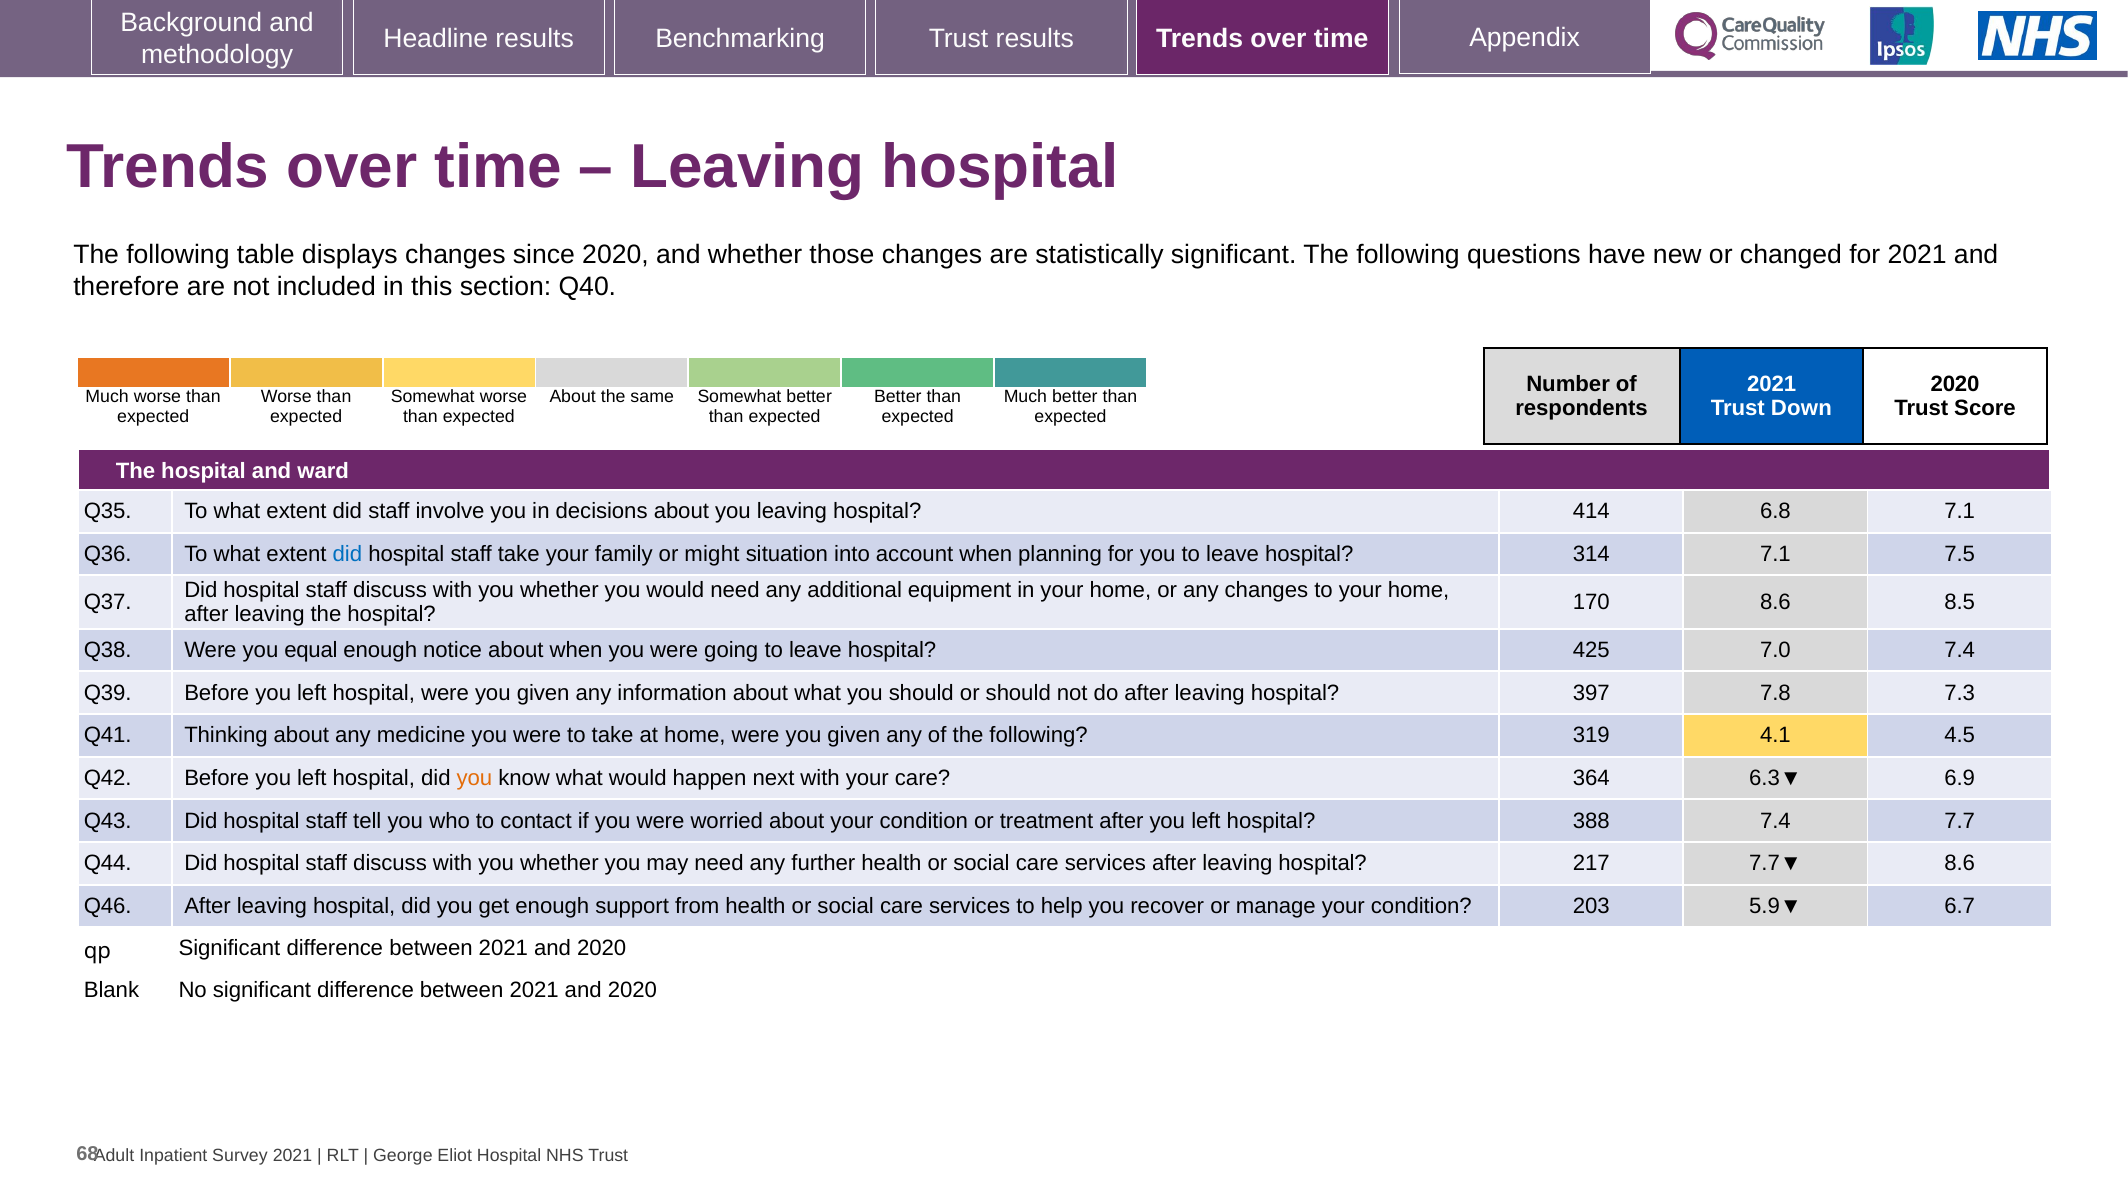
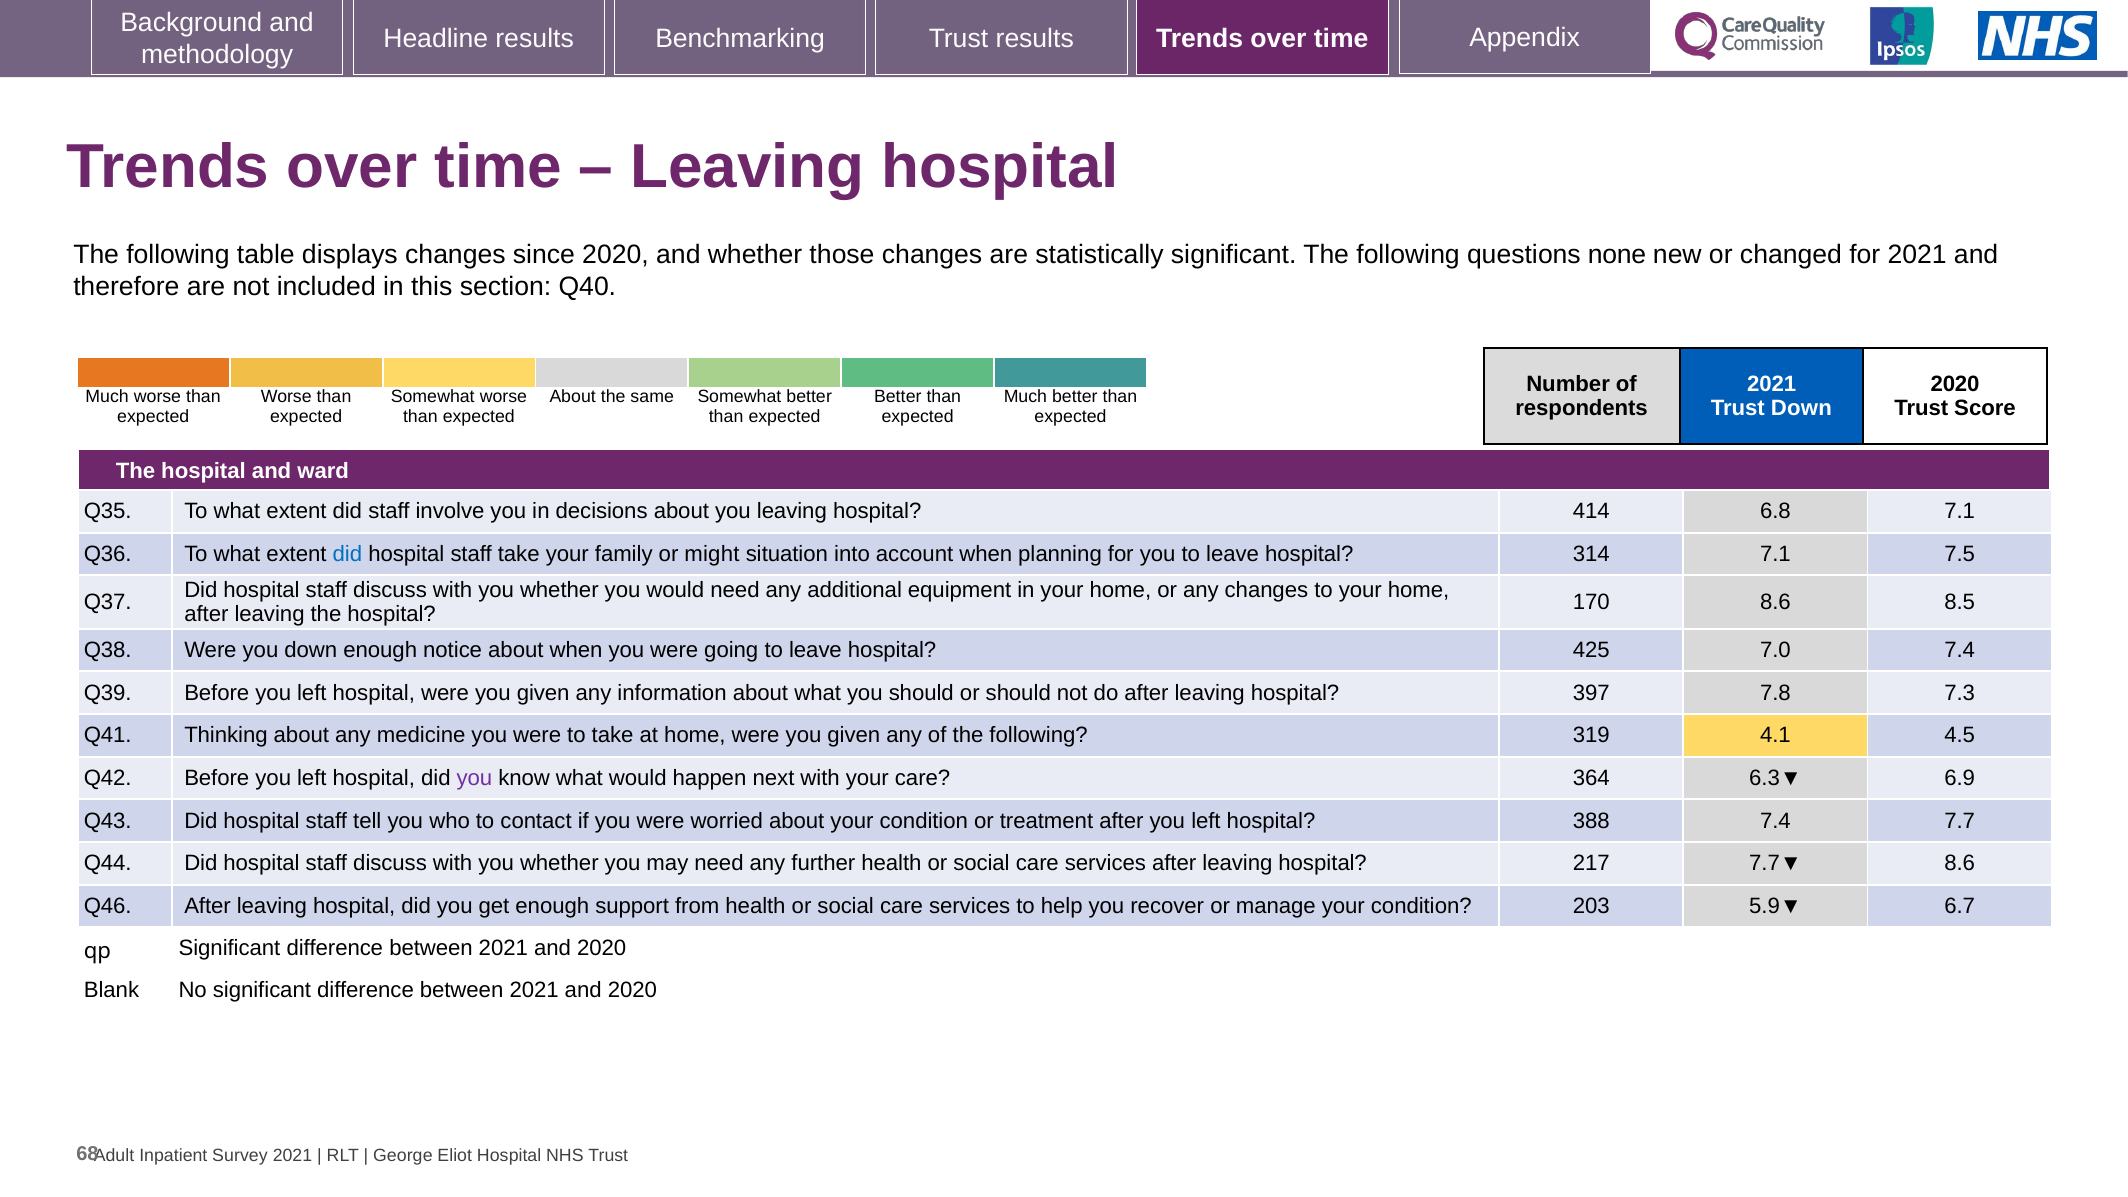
have: have -> none (1617, 255)
you equal: equal -> down (311, 650)
you colour: orange -> purple (474, 778)
